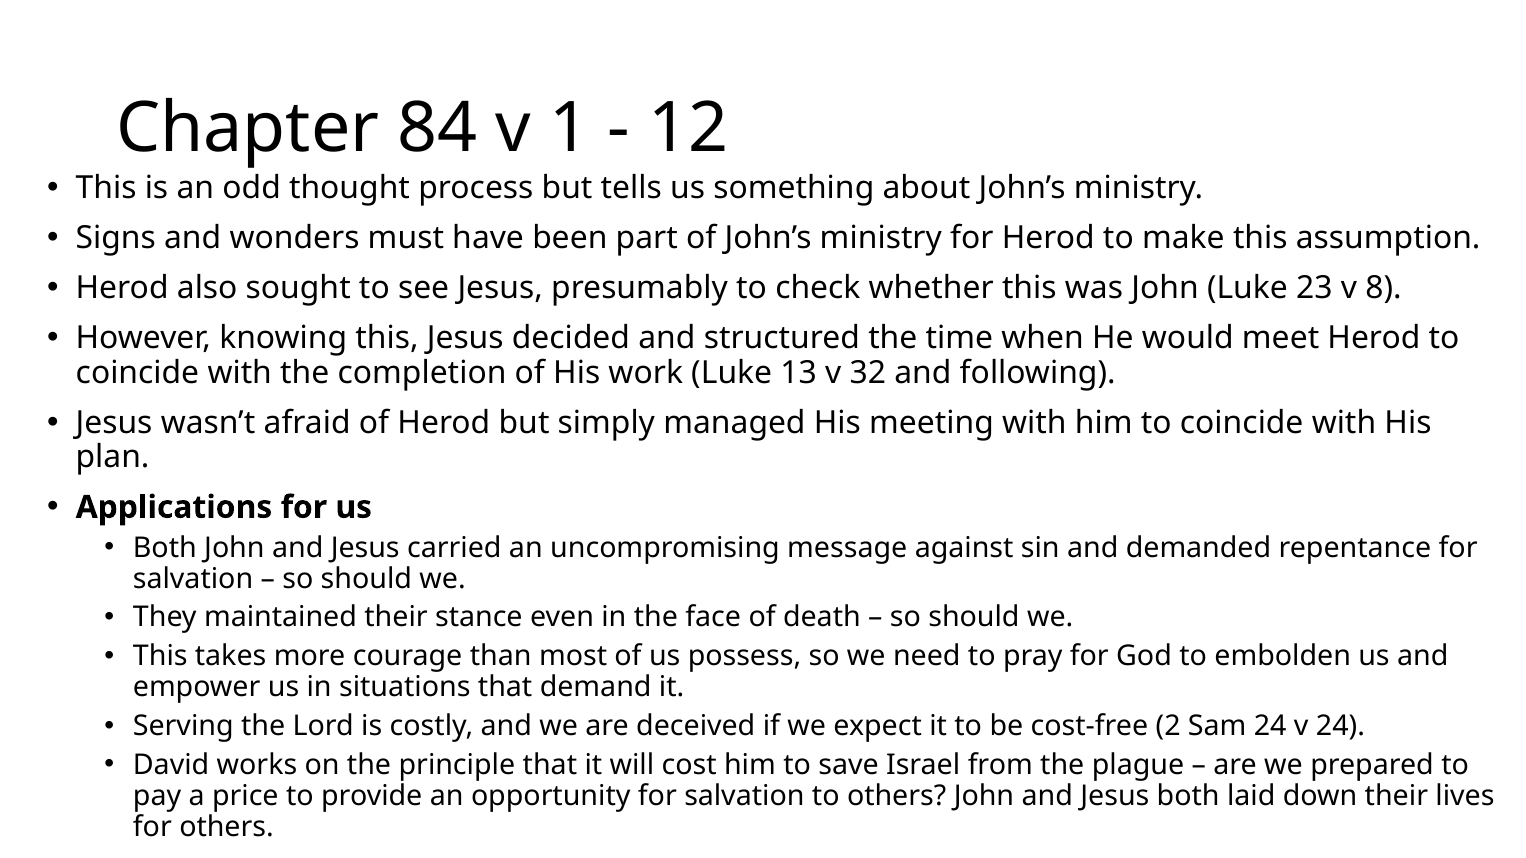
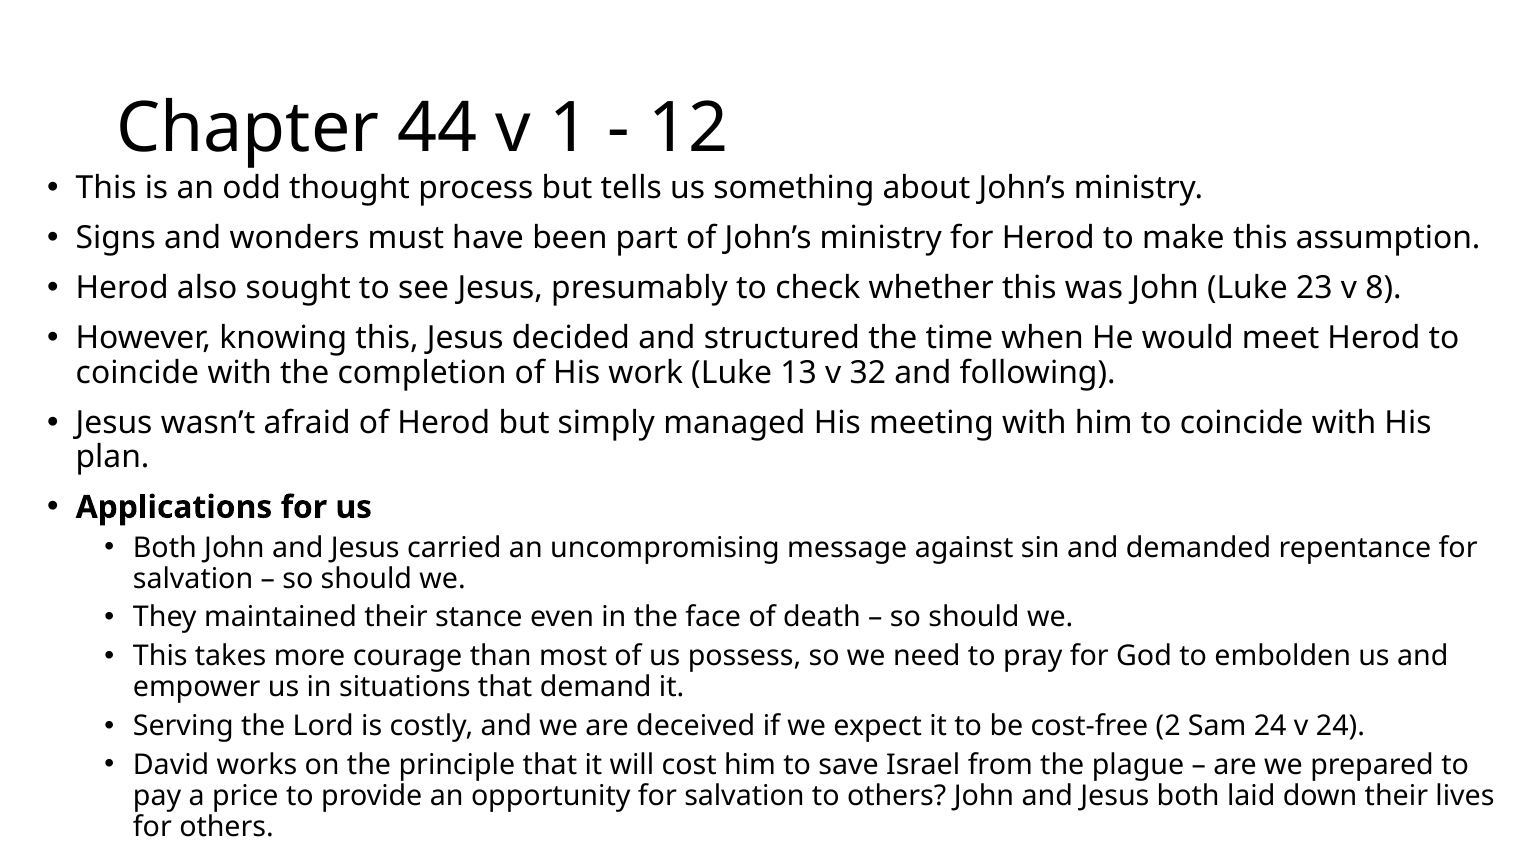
84: 84 -> 44 (437, 128)
